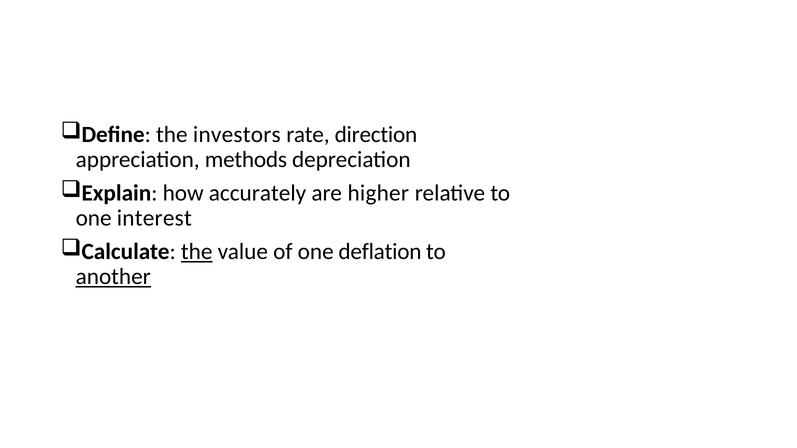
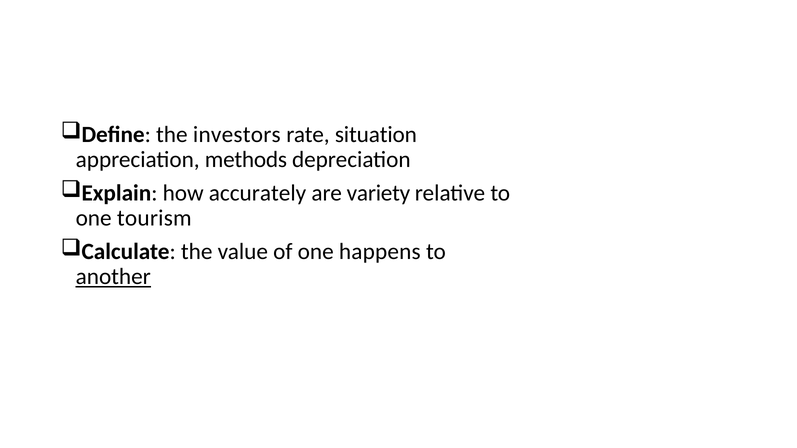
direction: direction -> situation (376, 135)
higher: higher -> variety (378, 193)
interest: interest -> tourism (154, 218)
the underline: present -> none (197, 252)
deflation: deflation -> happens (380, 252)
